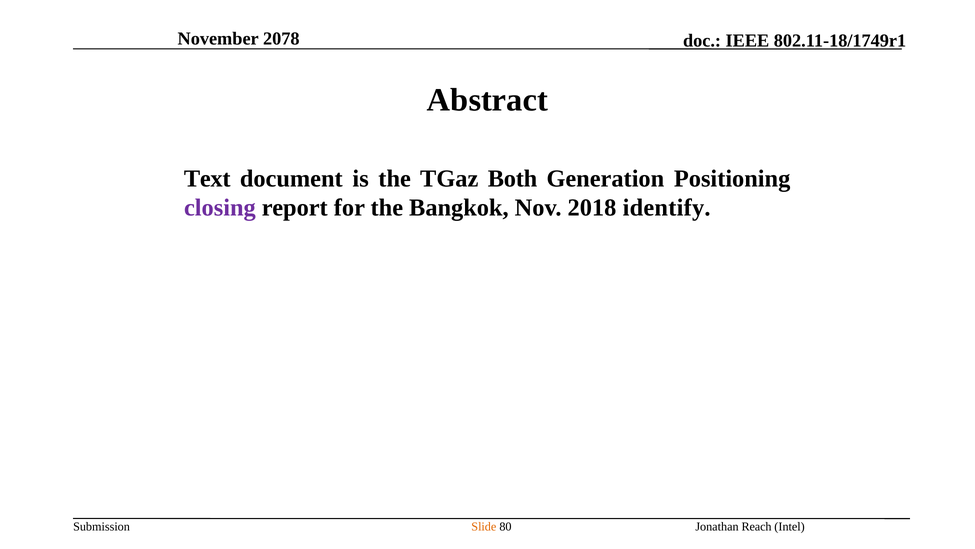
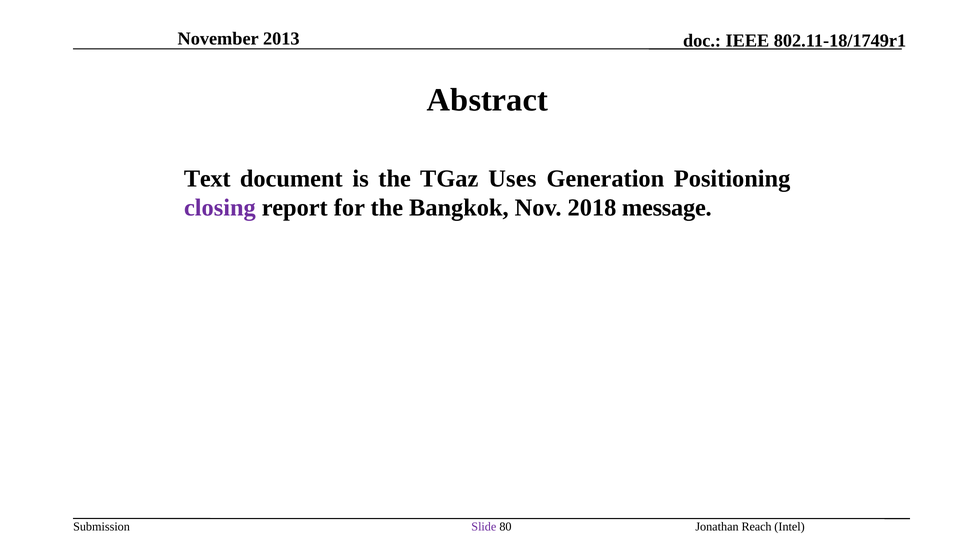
2078: 2078 -> 2013 (281, 39)
Both: Both -> Uses (512, 178)
identify: identify -> message (667, 208)
Slide colour: orange -> purple (484, 526)
